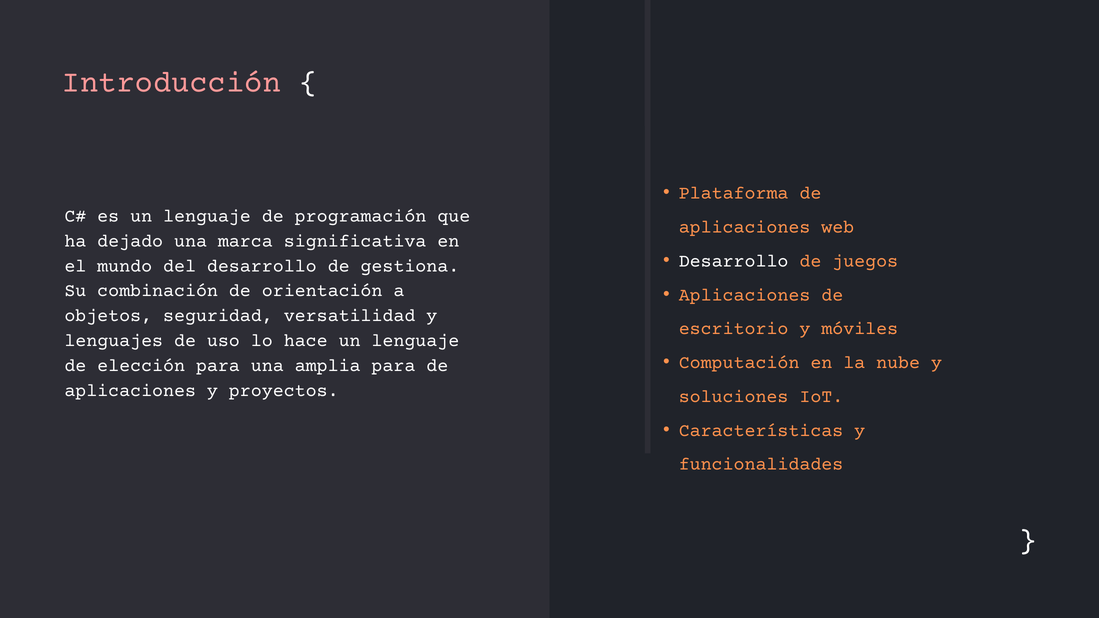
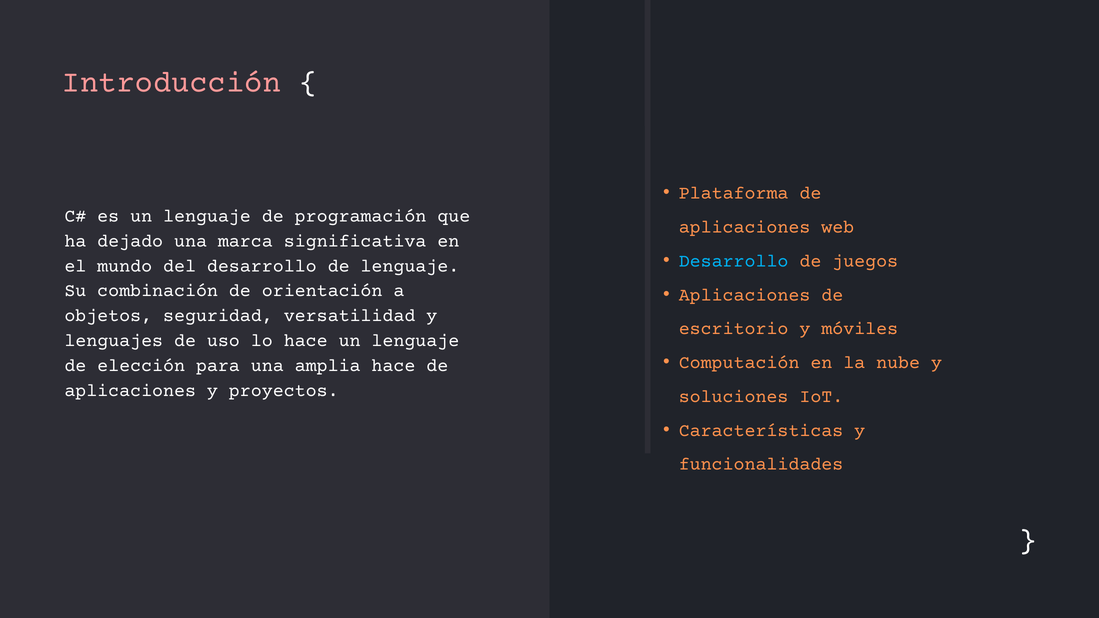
Desarrollo colour: white -> light blue (734, 261)
de gestiona: gestiona -> lenguaje (410, 266)
amplia para: para -> hace (393, 365)
